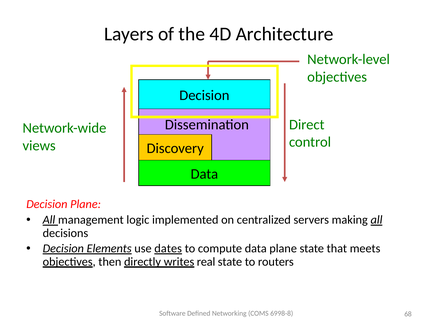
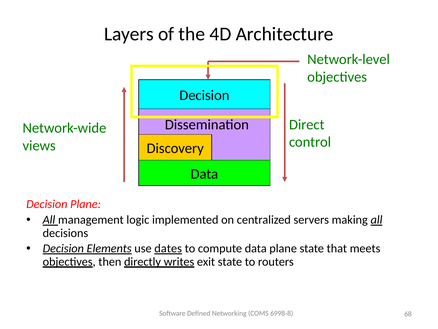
real: real -> exit (206, 261)
